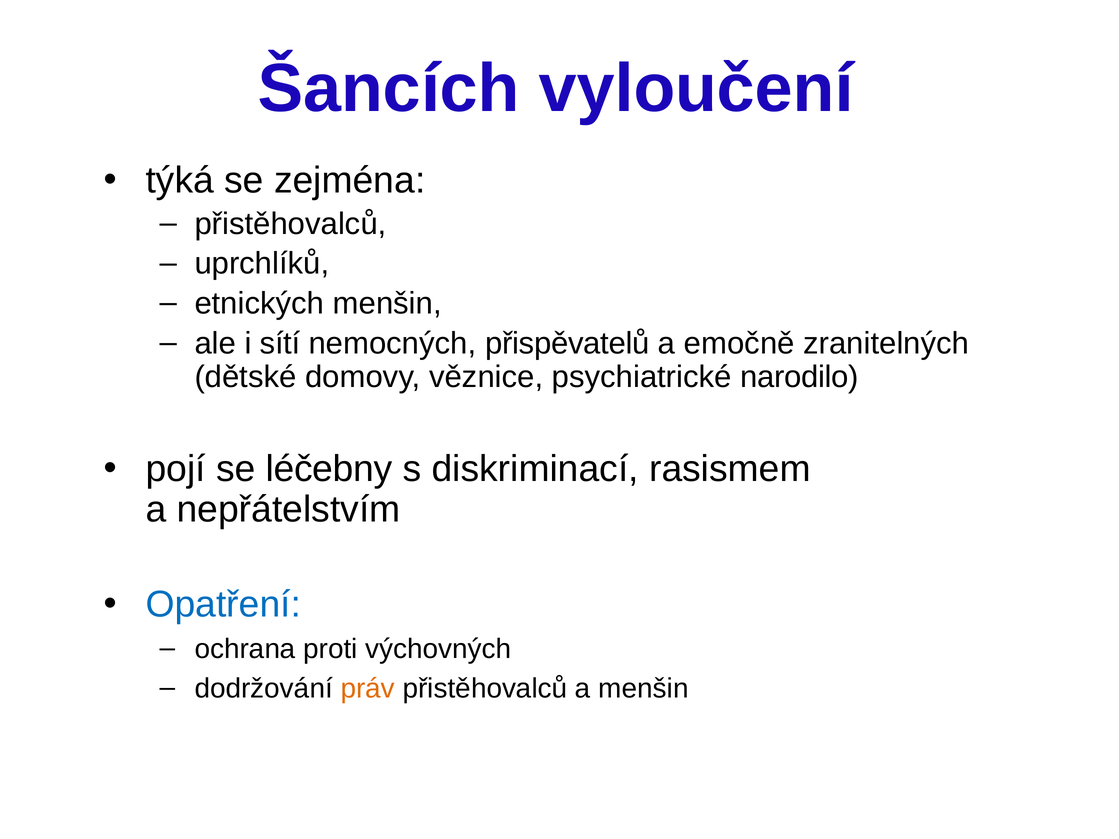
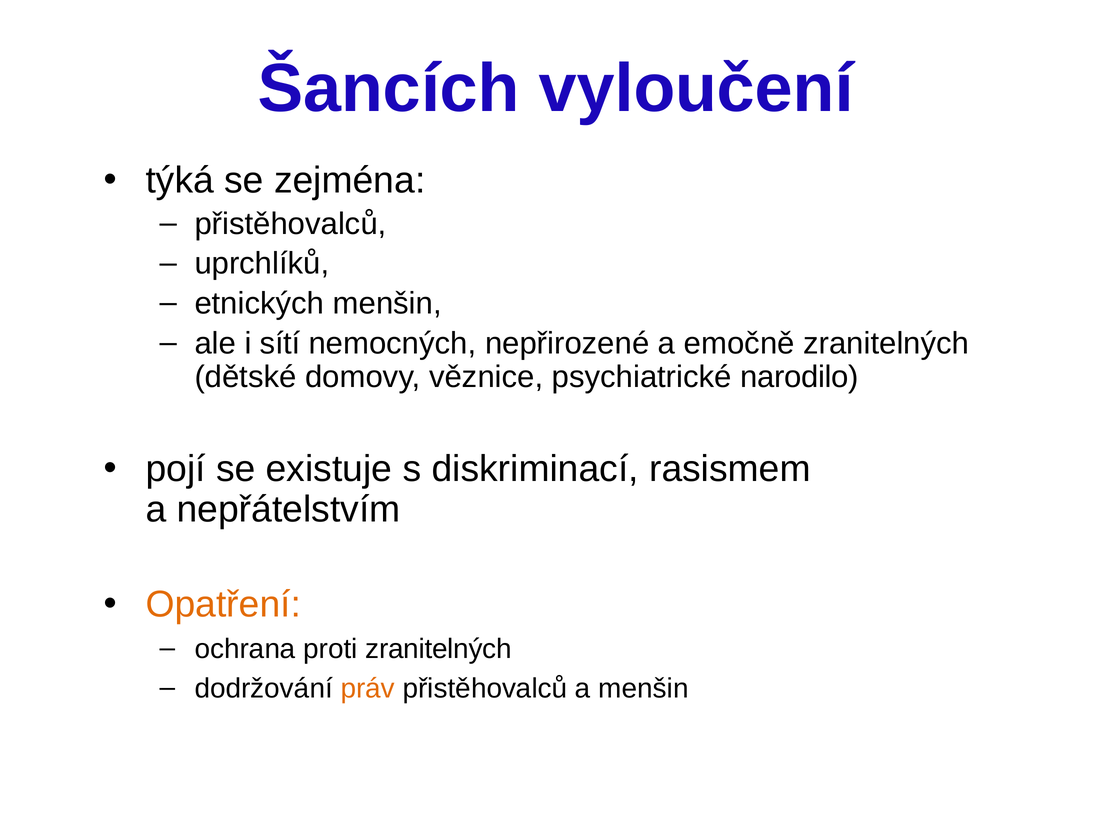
přispěvatelů: přispěvatelů -> nepřirozené (567, 343)
léčebny: léčebny -> existuje (329, 469)
Opatření colour: blue -> orange (223, 605)
proti výchovných: výchovných -> zranitelných (439, 649)
